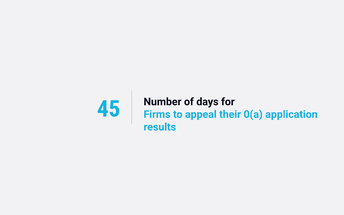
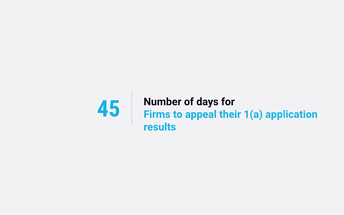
0(a: 0(a -> 1(a (253, 114)
